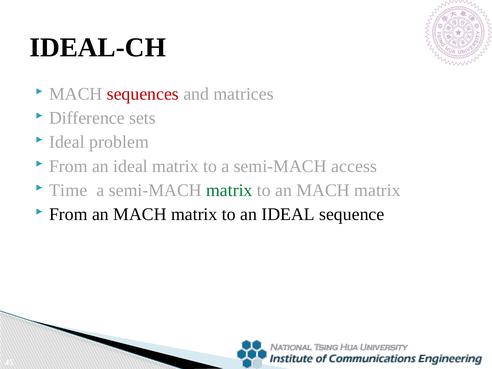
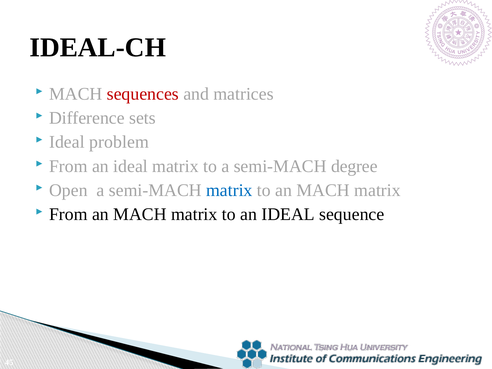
access: access -> degree (354, 166)
Time: Time -> Open (68, 190)
matrix colour: green -> blue (229, 190)
